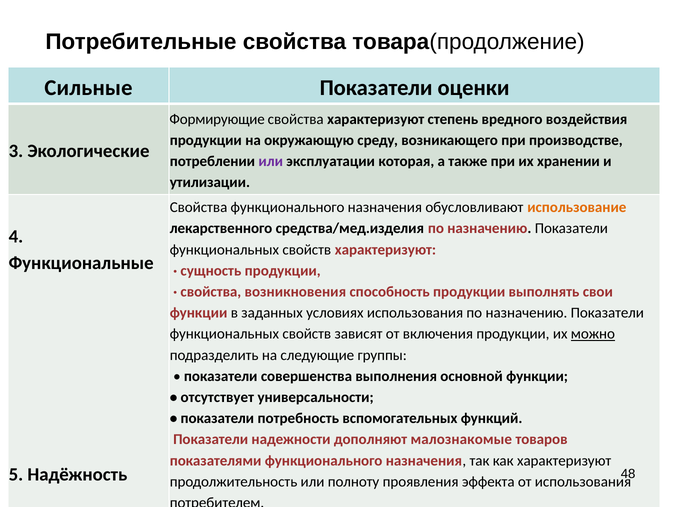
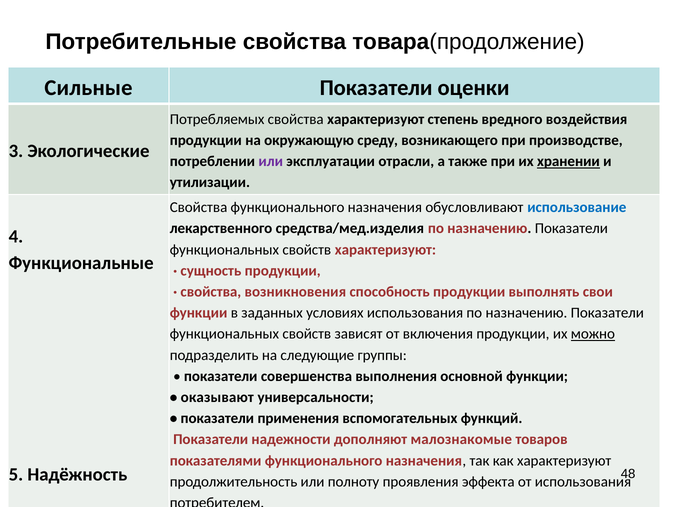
Формирующие: Формирующие -> Потребляемых (217, 119)
которая: которая -> отрасли (406, 161)
хранении underline: none -> present (568, 161)
использование colour: orange -> blue (577, 207)
отсутствует: отсутствует -> оказывают (217, 397)
потребность: потребность -> применения (298, 418)
